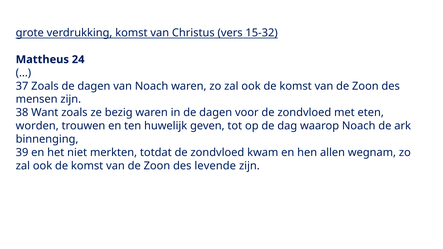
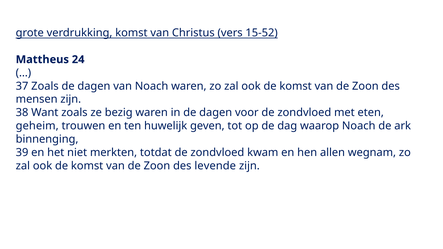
15-32: 15-32 -> 15-52 (262, 33)
worden: worden -> geheim (37, 126)
